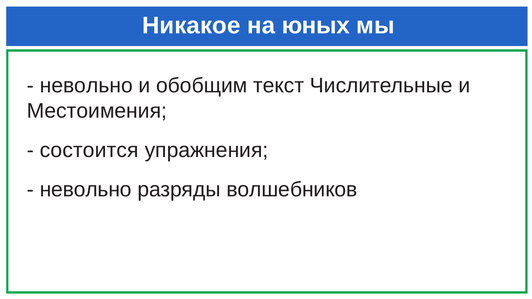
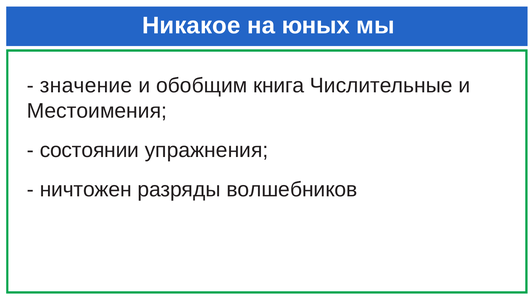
невольно: невольно -> значение (86, 86)
текст: текст -> книга (279, 86)
состоится: состоится -> состоянии (89, 150)
невольно: невольно -> ничтожен (86, 190)
